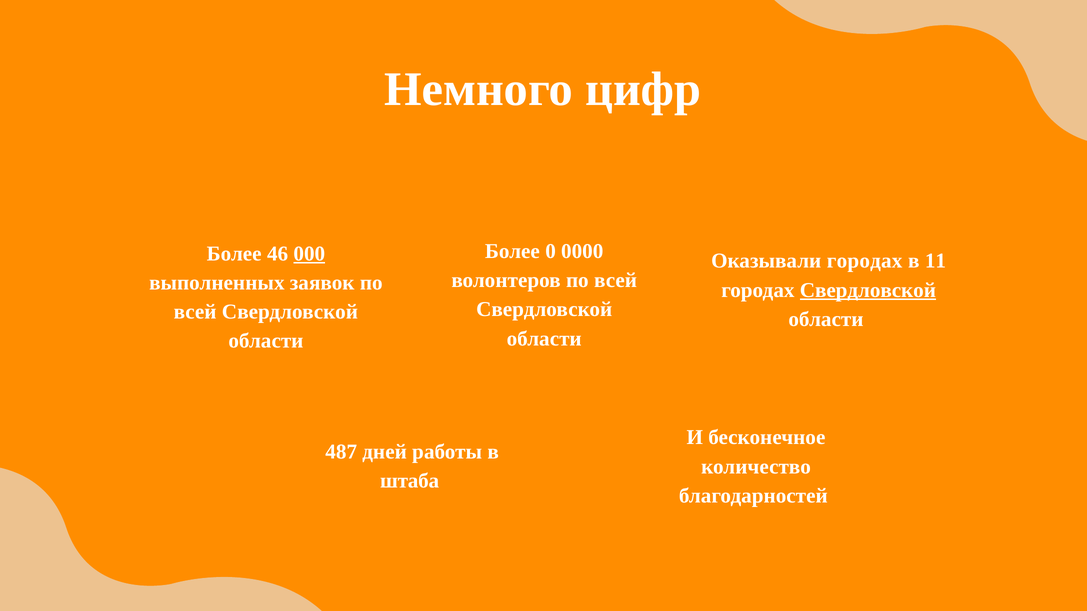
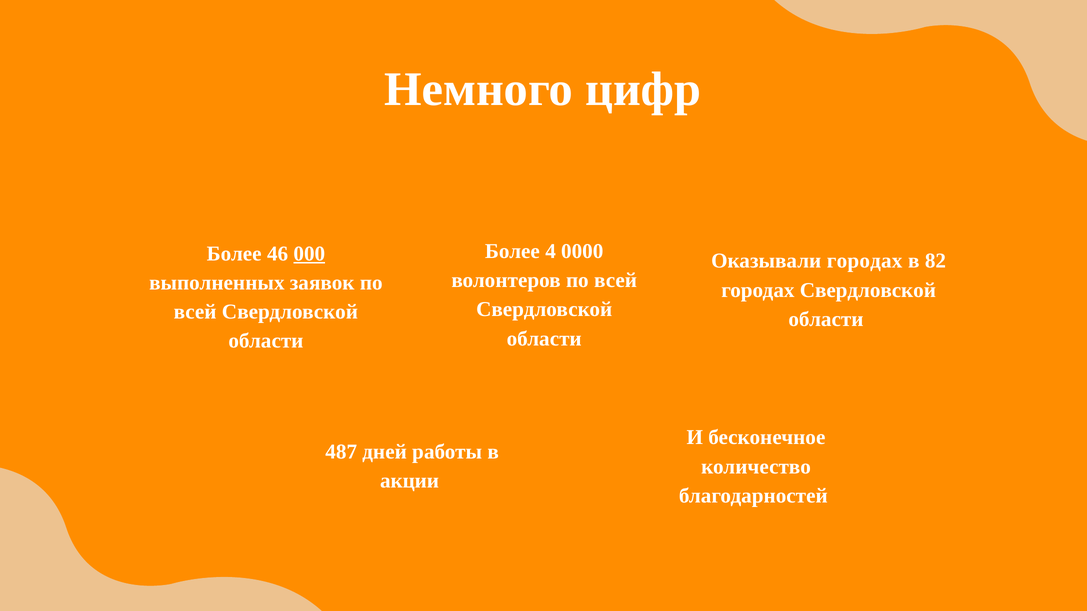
0: 0 -> 4 (551, 251)
11: 11 -> 82 (935, 261)
Свердловской underline: present -> none (868, 290)
штаба: штаба -> акции (410, 481)
